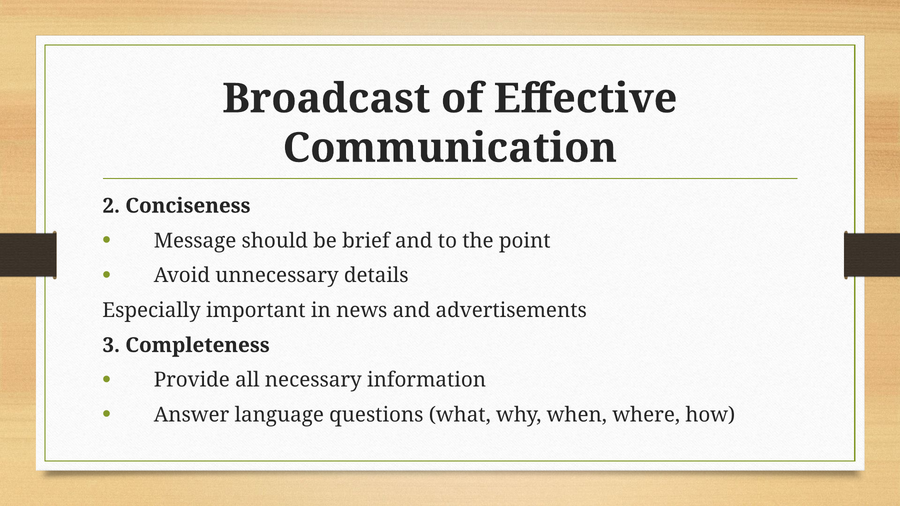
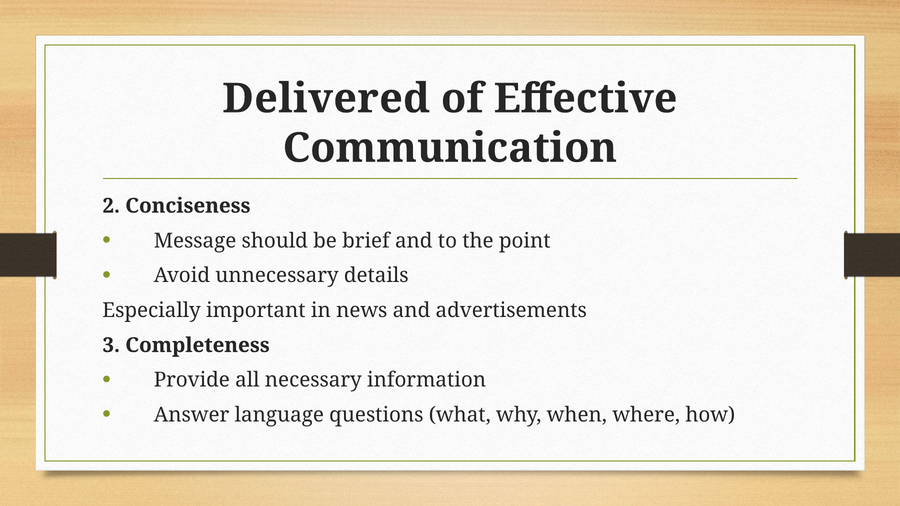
Broadcast: Broadcast -> Delivered (326, 99)
